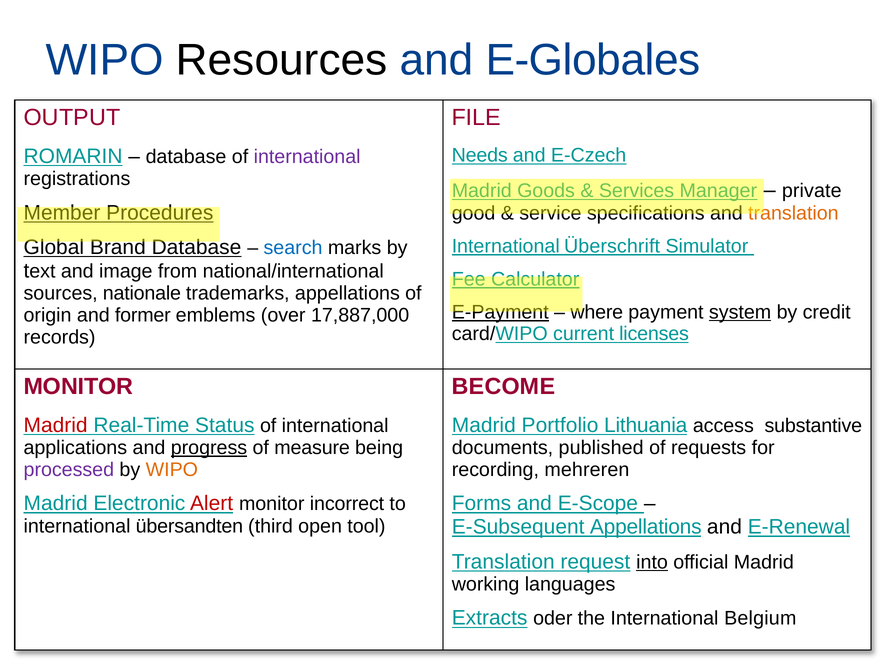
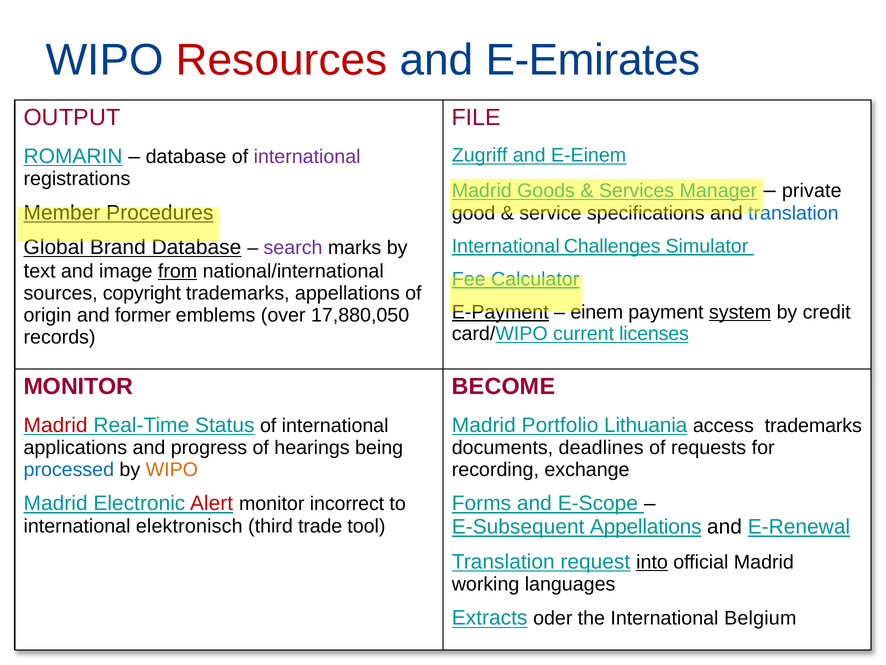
Resources colour: black -> red (282, 60)
E-Globales: E-Globales -> E-Emirates (593, 60)
Needs: Needs -> Zugriff (480, 155)
E-Czech: E-Czech -> E-Einem (589, 155)
translation colour: orange -> blue (793, 213)
Überschrift: Überschrift -> Challenges (612, 246)
search colour: blue -> purple (293, 247)
from underline: none -> present (178, 271)
nationale: nationale -> copyright (142, 293)
where: where -> einem (597, 312)
17,887,000: 17,887,000 -> 17,880,050 (360, 315)
access substantive: substantive -> trademarks (813, 425)
progress underline: present -> none (209, 447)
measure: measure -> hearings (312, 447)
published: published -> deadlines (601, 447)
processed colour: purple -> blue (69, 469)
mehreren: mehreren -> exchange (587, 469)
übersandten: übersandten -> elektronisch (189, 526)
open: open -> trade (320, 526)
